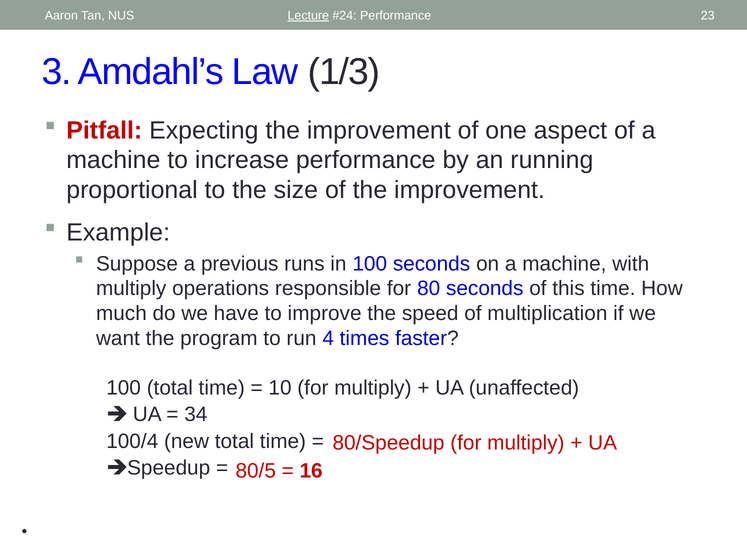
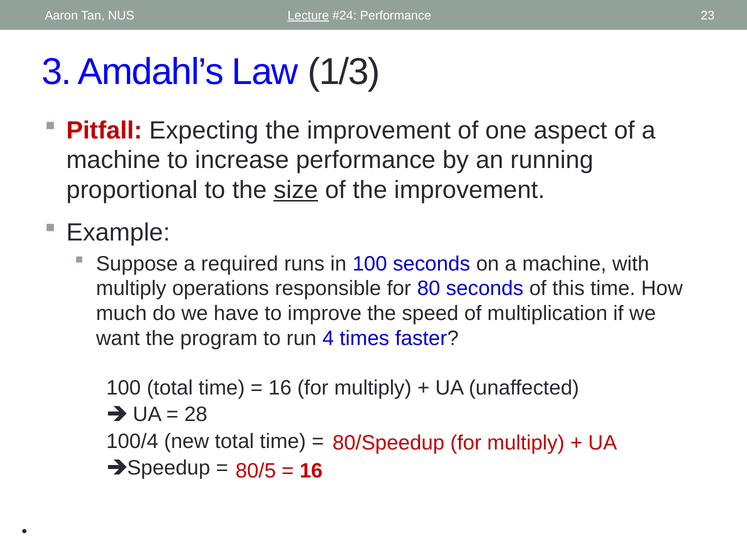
size underline: none -> present (296, 190)
previous: previous -> required (240, 264)
10: 10 -> 16 (280, 388)
34: 34 -> 28 (196, 415)
